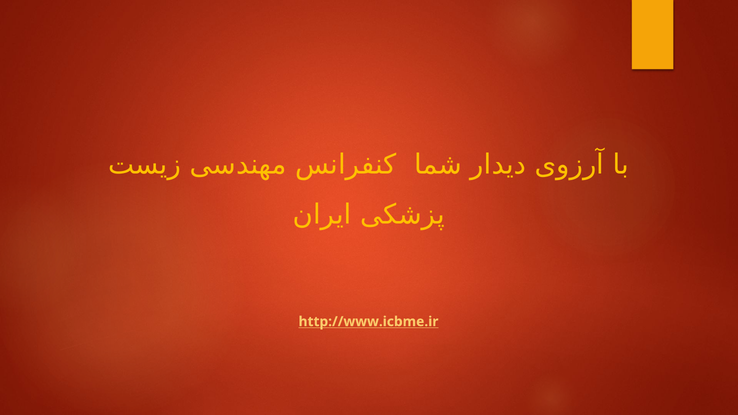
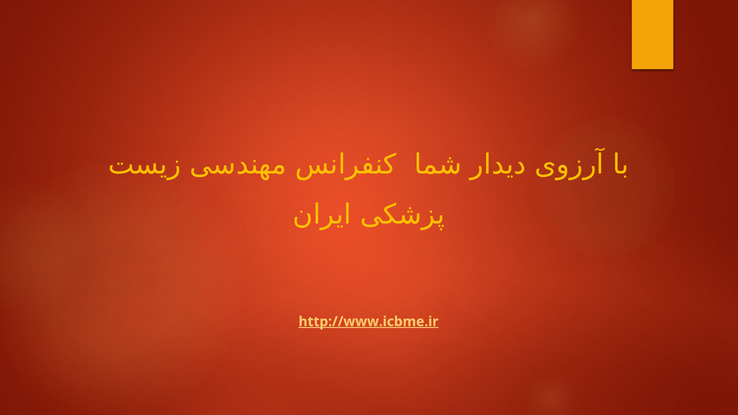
http://www.icbme.ir underline: none -> present (369, 322)
